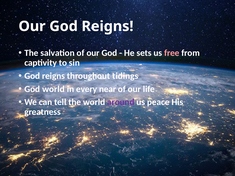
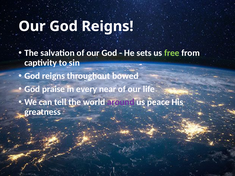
free colour: pink -> light green (172, 53)
tidings: tidings -> bowed (125, 76)
God world: world -> praise (53, 89)
